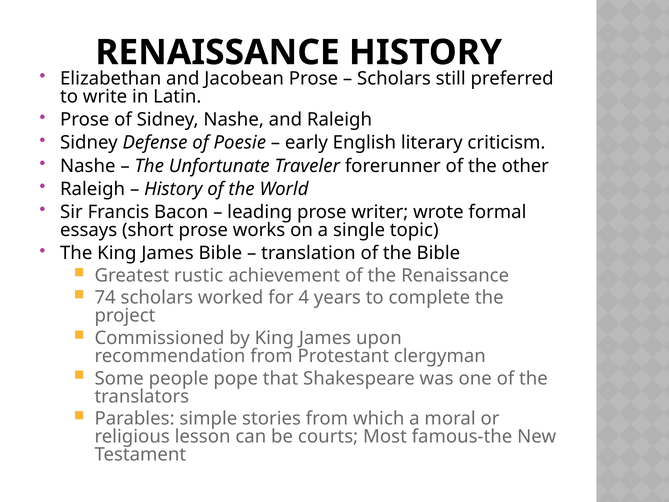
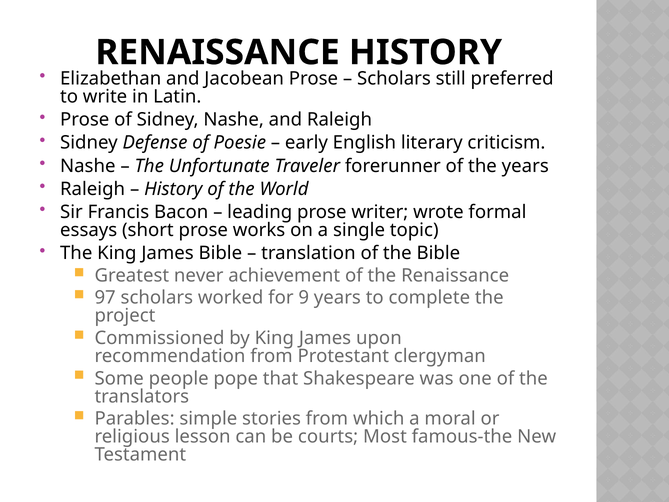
the other: other -> years (525, 166)
rustic: rustic -> never (199, 275)
74: 74 -> 97 (105, 298)
4: 4 -> 9 (304, 298)
